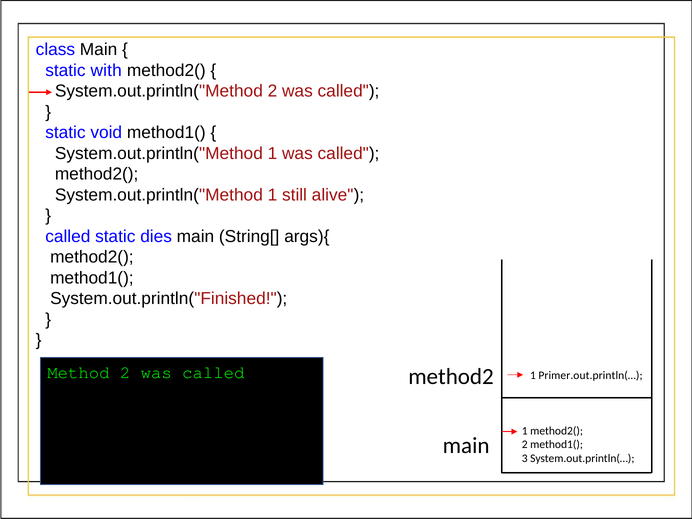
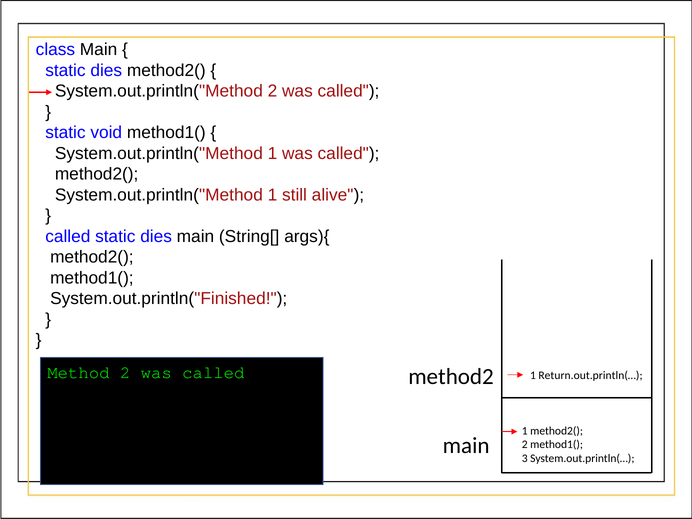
with: with -> dies (106, 70)
Primer.out.println(…: Primer.out.println(… -> Return.out.println(… (591, 376)
